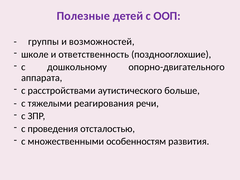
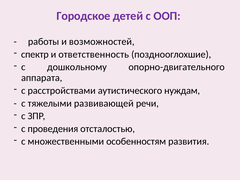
Полезные: Полезные -> Городское (83, 16)
группы: группы -> работы (44, 42)
школе: школе -> спектр (35, 54)
больше: больше -> нуждам (182, 91)
реагирования: реагирования -> развивающей (104, 103)
